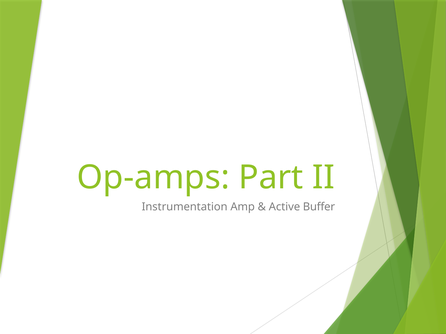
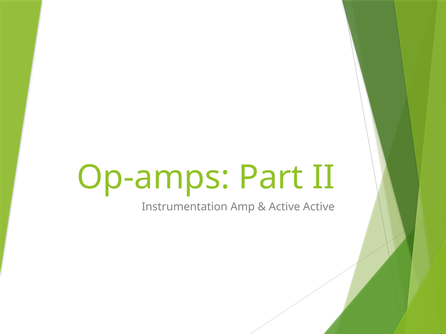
Active Buffer: Buffer -> Active (319, 207)
